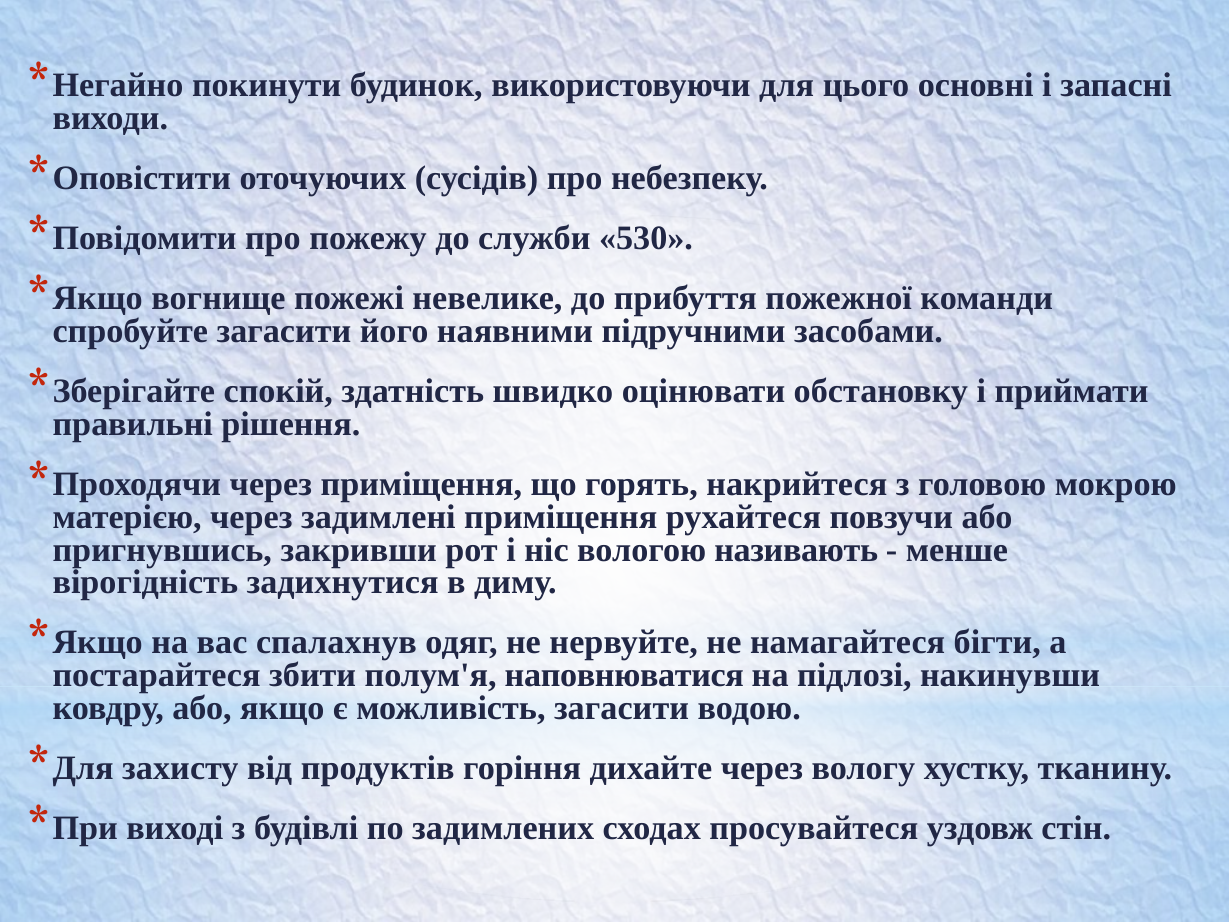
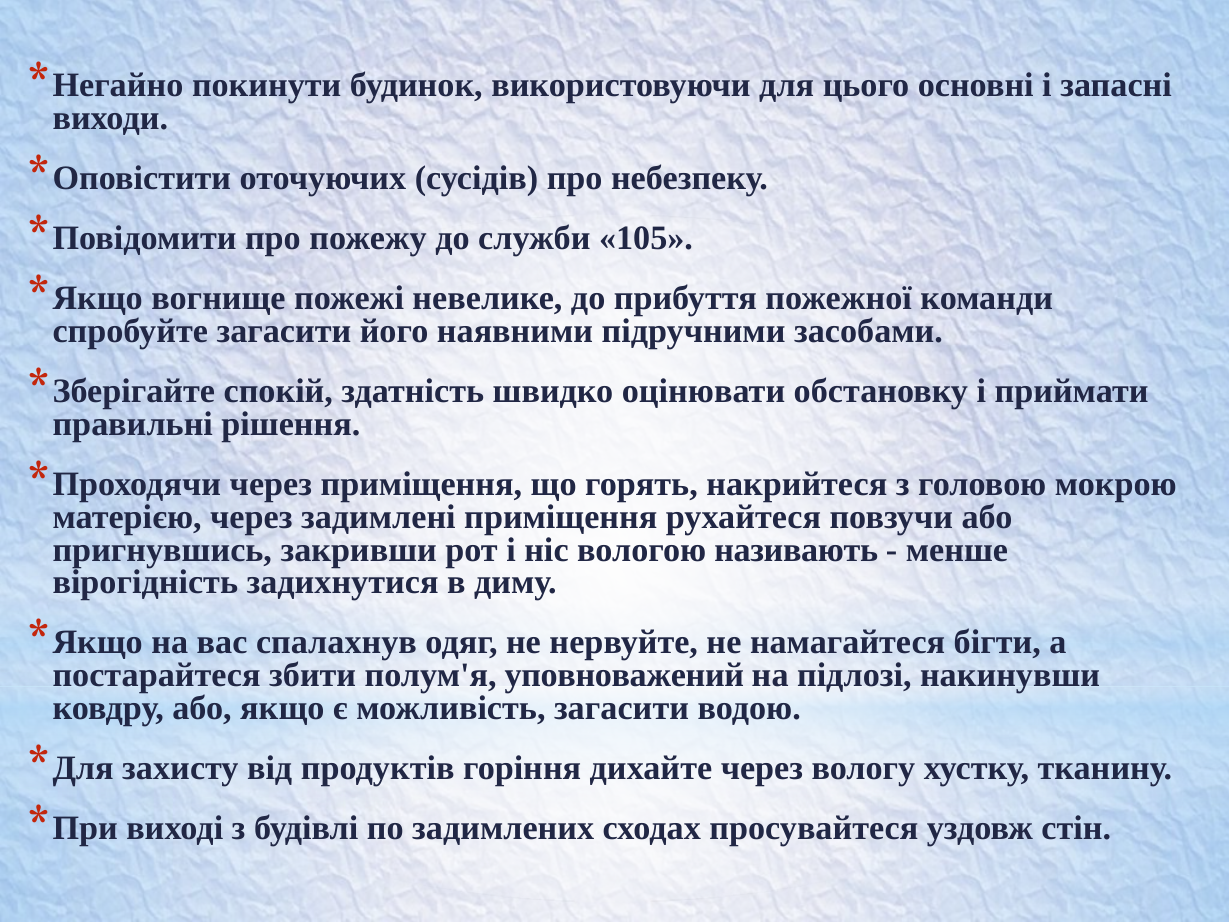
530: 530 -> 105 (646, 238)
наповнюватися: наповнюватися -> уповноважений (624, 675)
